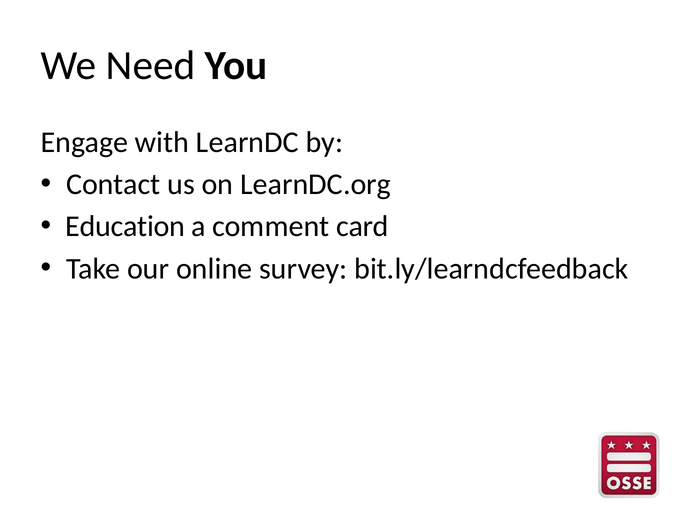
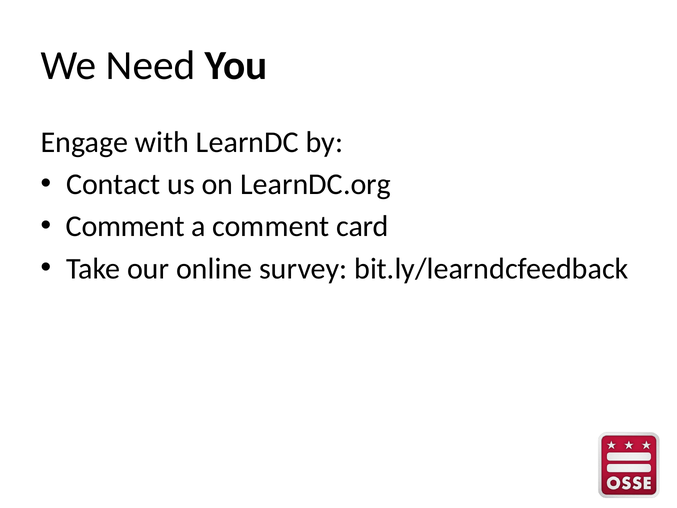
Education: Education -> Comment (125, 226)
